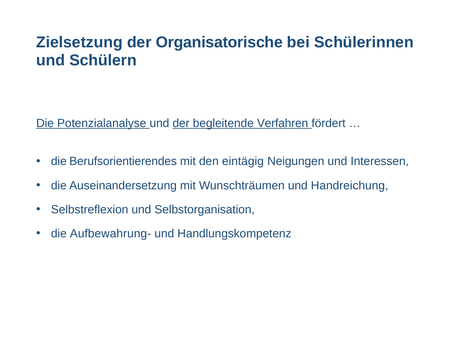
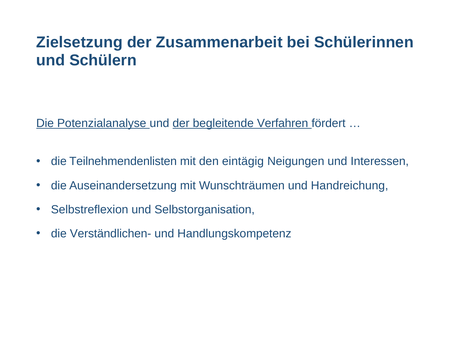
Organisatorische: Organisatorische -> Zusammenarbeit (219, 42)
Berufsorientierendes: Berufsorientierendes -> Teilnehmendenlisten (123, 161)
Aufbewahrung-: Aufbewahrung- -> Verständlichen- (111, 234)
